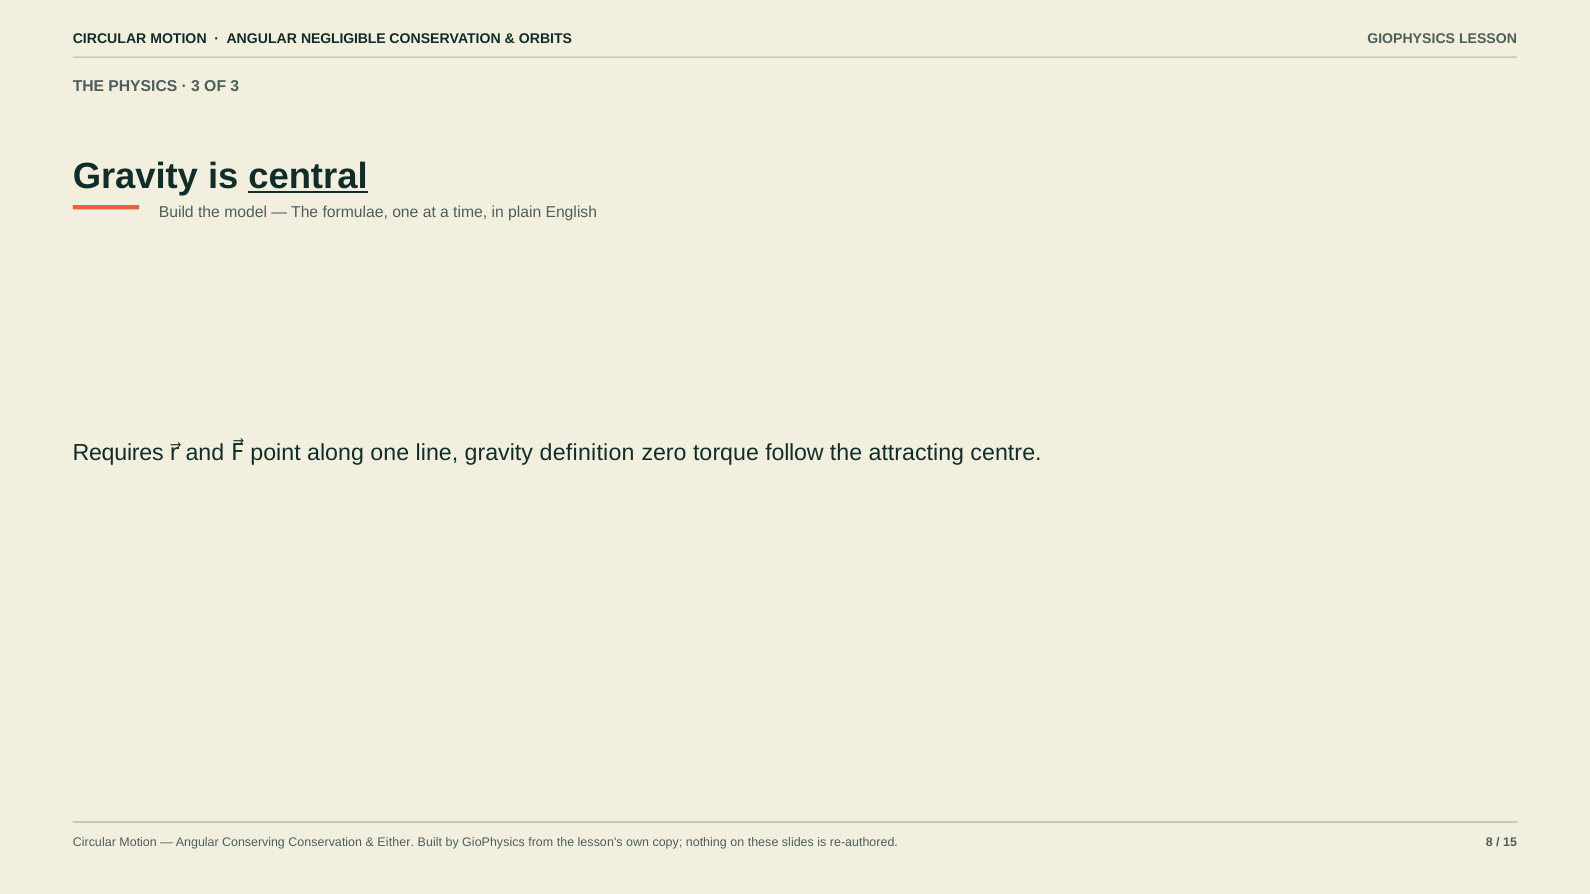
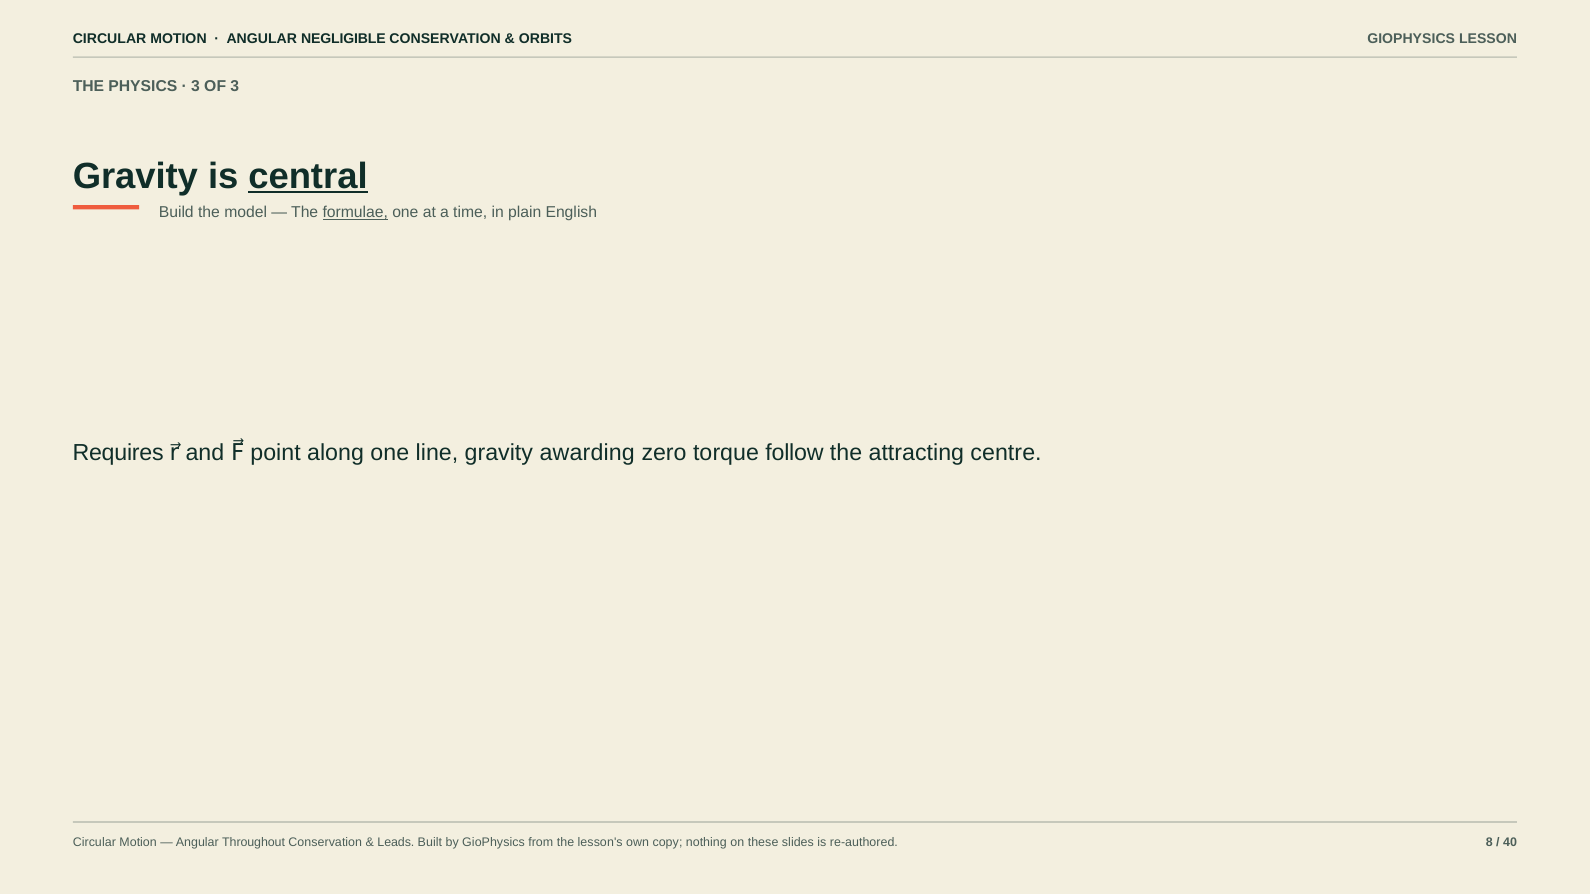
formulae underline: none -> present (355, 213)
definition: definition -> awarding (587, 453)
Conserving: Conserving -> Throughout (254, 843)
Either: Either -> Leads (396, 843)
15: 15 -> 40 (1510, 843)
